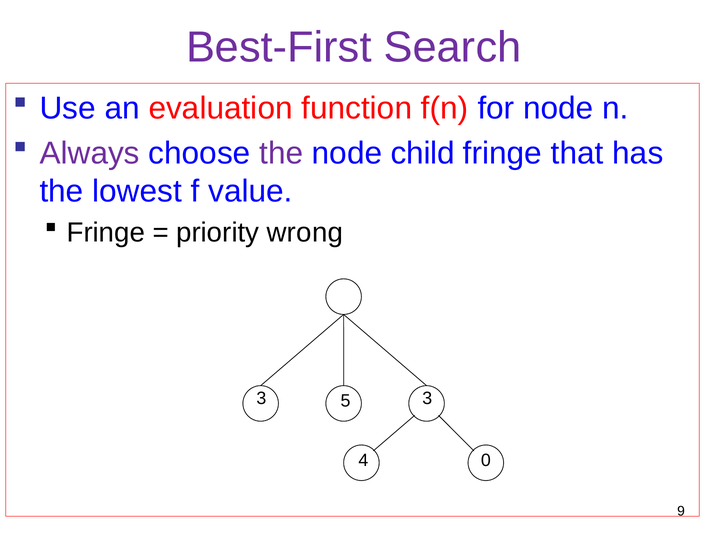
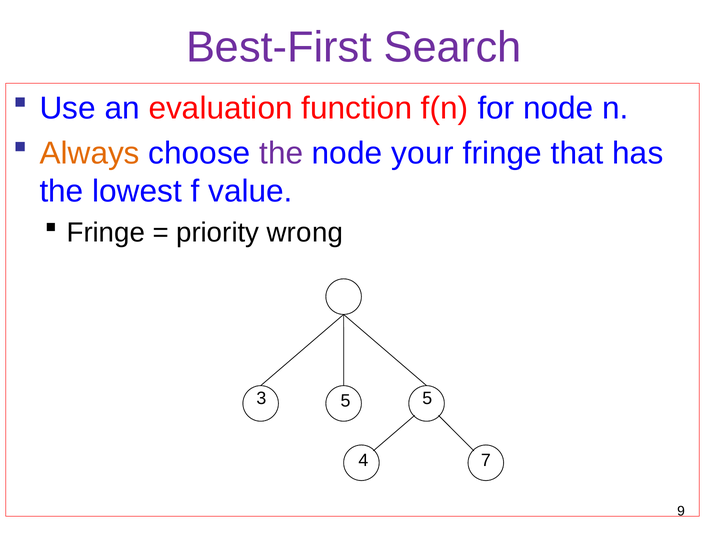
Always colour: purple -> orange (90, 153)
child: child -> your (422, 153)
5 3: 3 -> 5 (427, 398)
0: 0 -> 7 (486, 460)
